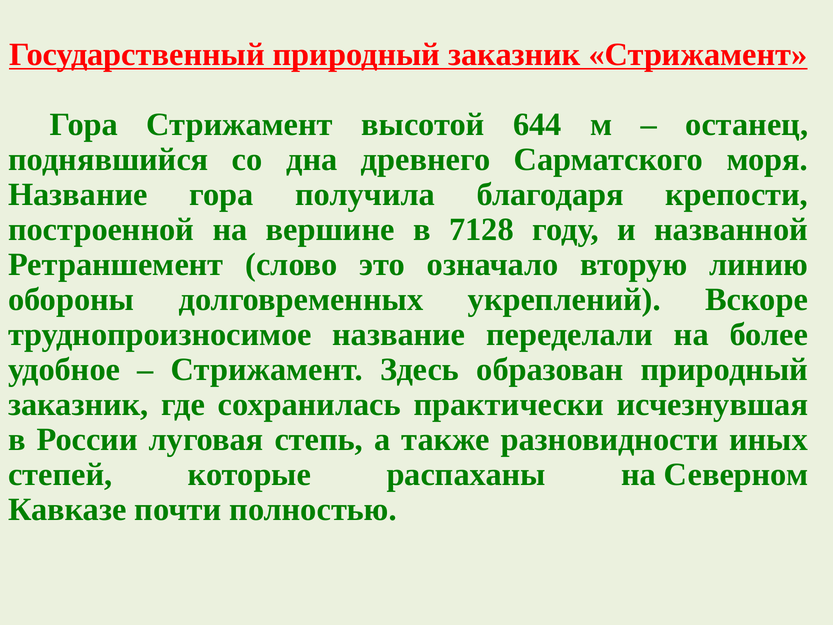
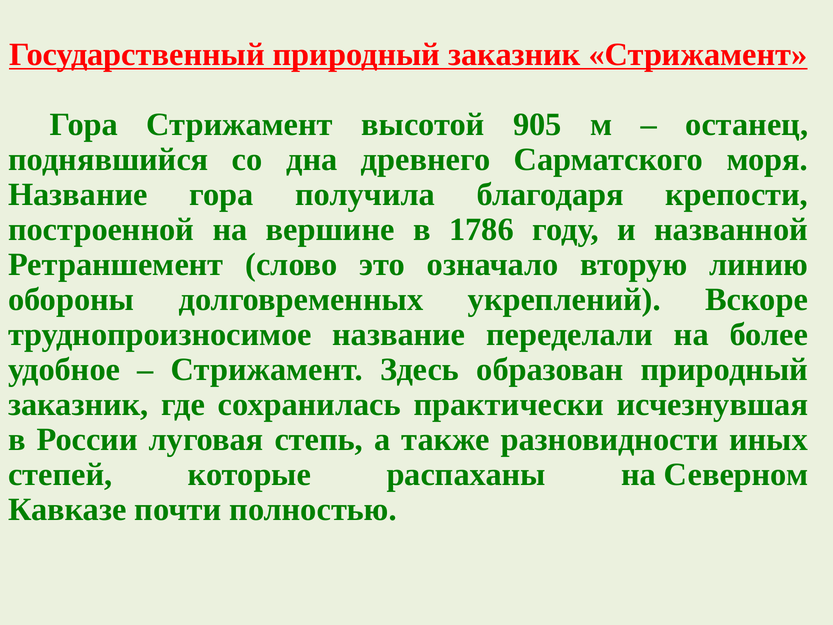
644: 644 -> 905 (537, 124)
7128: 7128 -> 1786 (481, 229)
